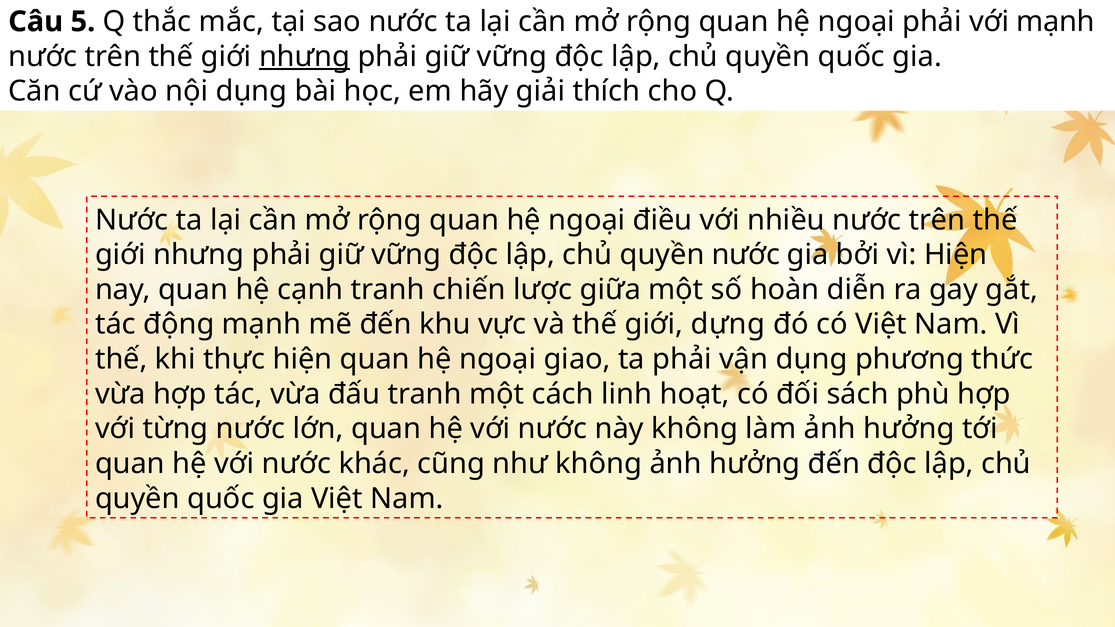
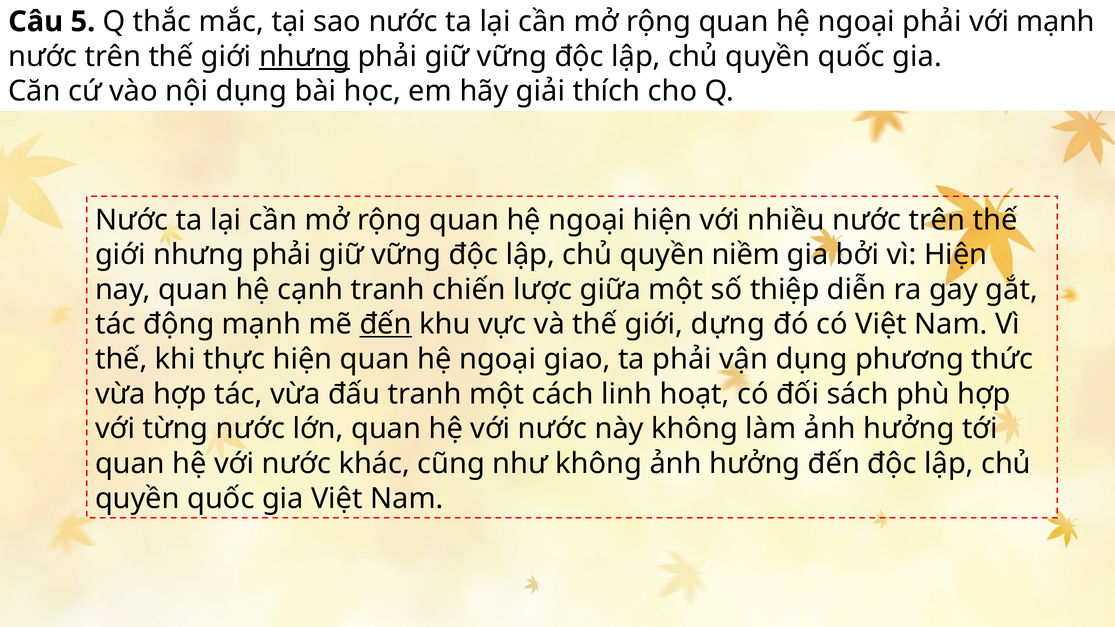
ngoại điều: điều -> hiện (663, 220)
quyền nước: nước -> niềm (746, 255)
hoàn: hoàn -> thiệp (785, 290)
đến underline: none -> present (386, 324)
